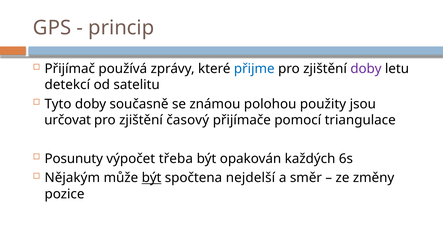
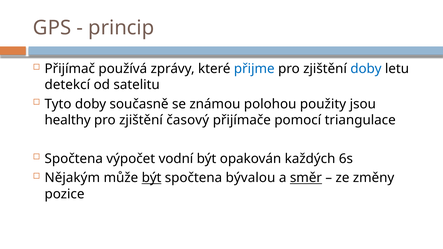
doby colour: purple -> blue (366, 69)
určovat: určovat -> healthy (68, 120)
Posunuty: Posunuty -> Spočtena (74, 159)
třeba: třeba -> vodní (176, 159)
nejdelší: nejdelší -> bývalou (250, 178)
směr underline: none -> present (306, 178)
